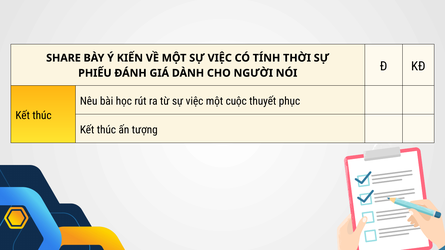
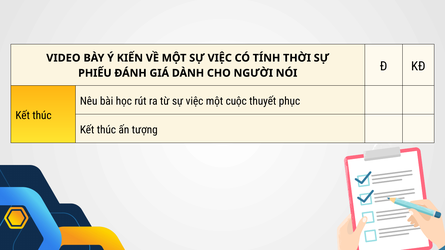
SHARE: SHARE -> VIDEO (63, 58)
